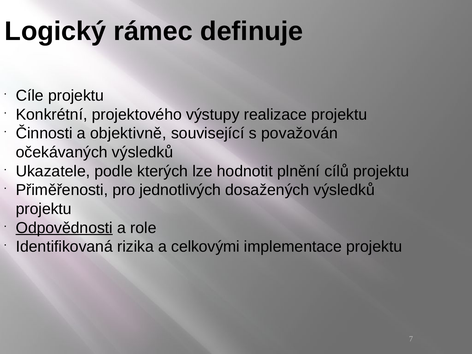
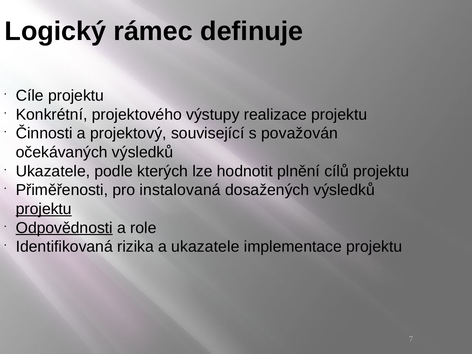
objektivně: objektivně -> projektový (128, 133)
jednotlivých: jednotlivých -> instalovaná (180, 190)
projektu underline: none -> present (44, 209)
a celkovými: celkovými -> ukazatele (205, 247)
